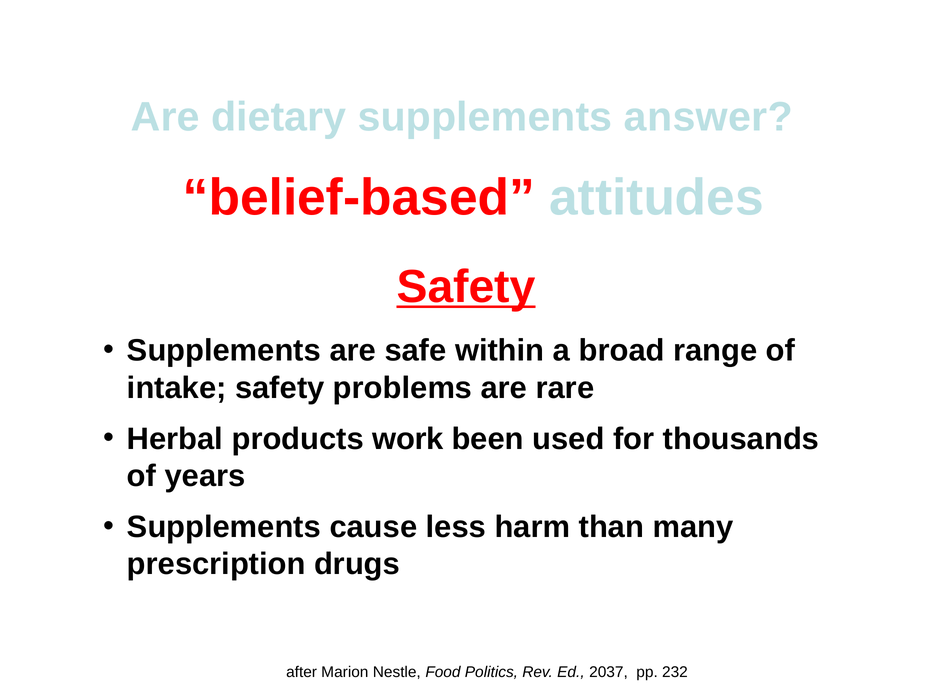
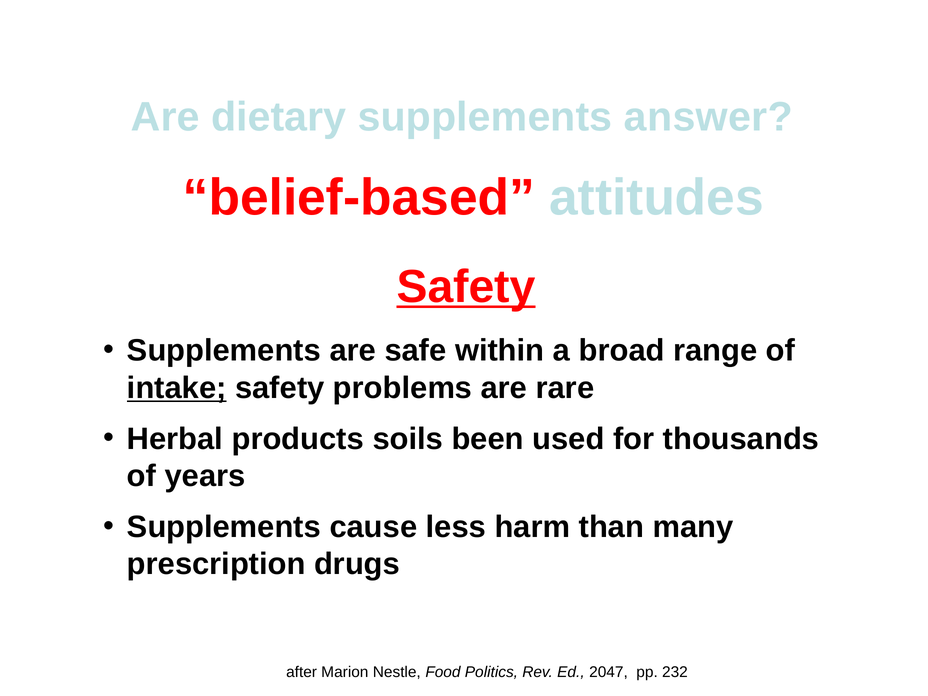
intake underline: none -> present (177, 388)
work: work -> soils (408, 439)
2037: 2037 -> 2047 (608, 672)
